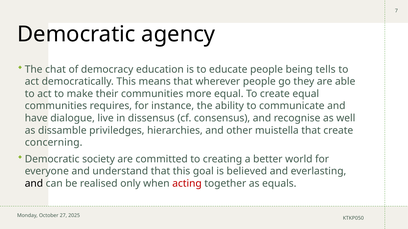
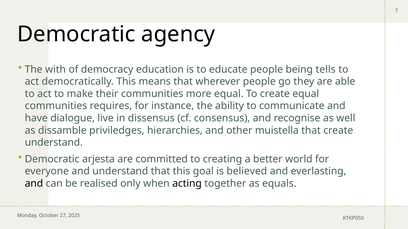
chat: chat -> with (56, 69)
concerning: concerning -> understand (54, 143)
society: society -> arjesta (98, 159)
acting colour: red -> black (187, 184)
